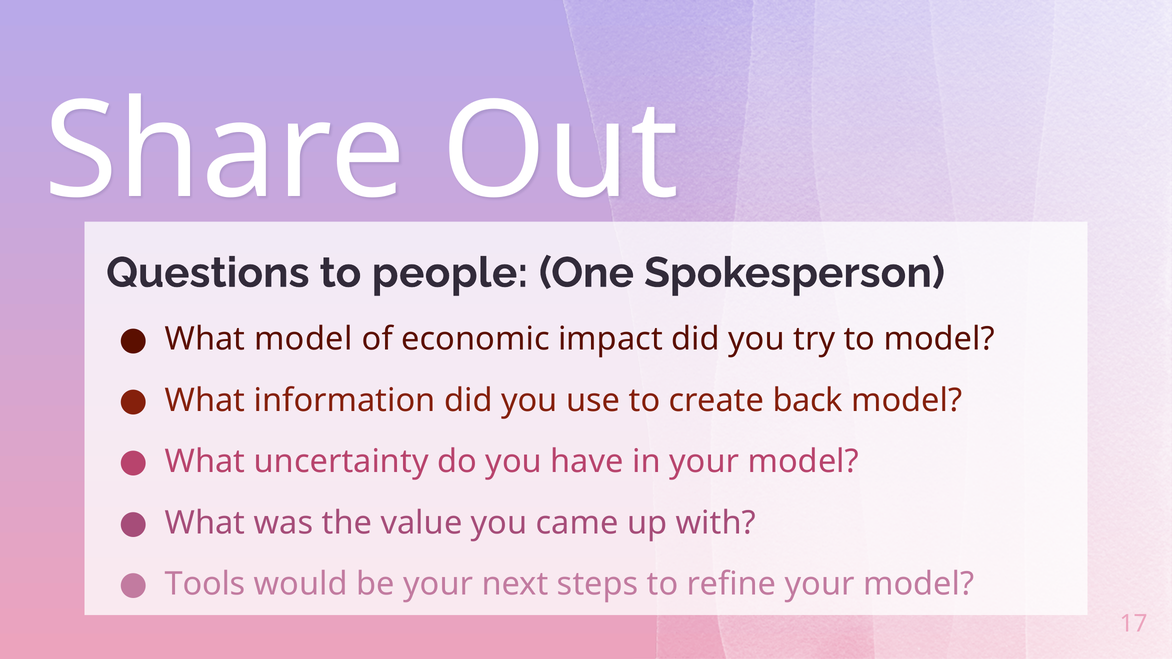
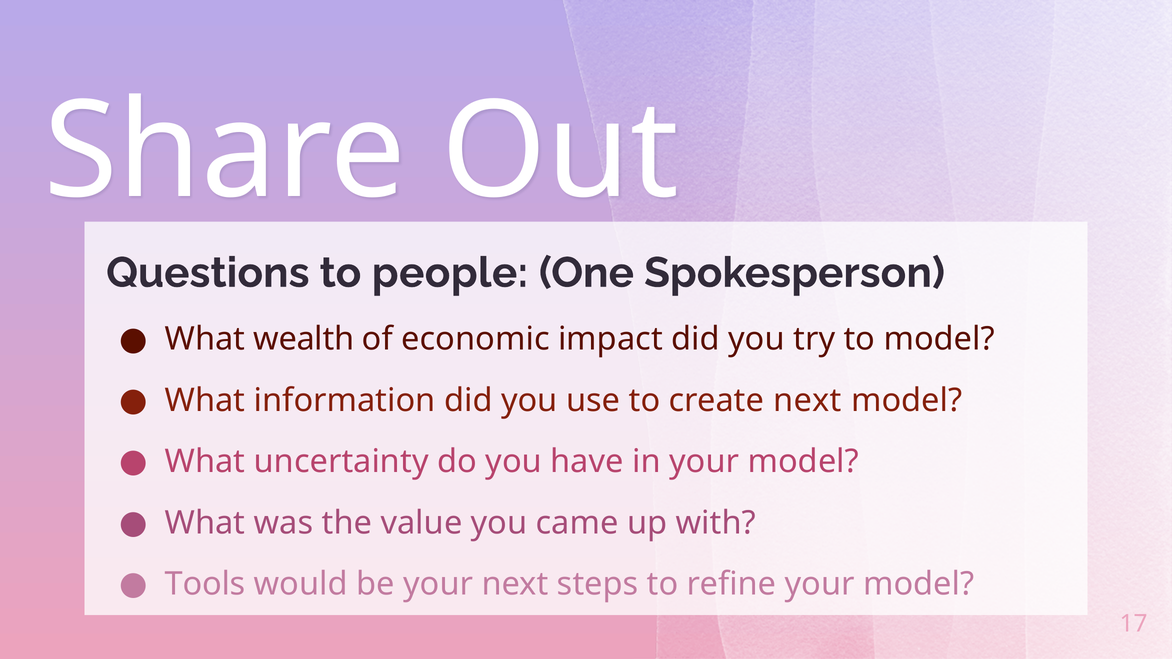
What model: model -> wealth (304, 339)
create back: back -> next (807, 401)
